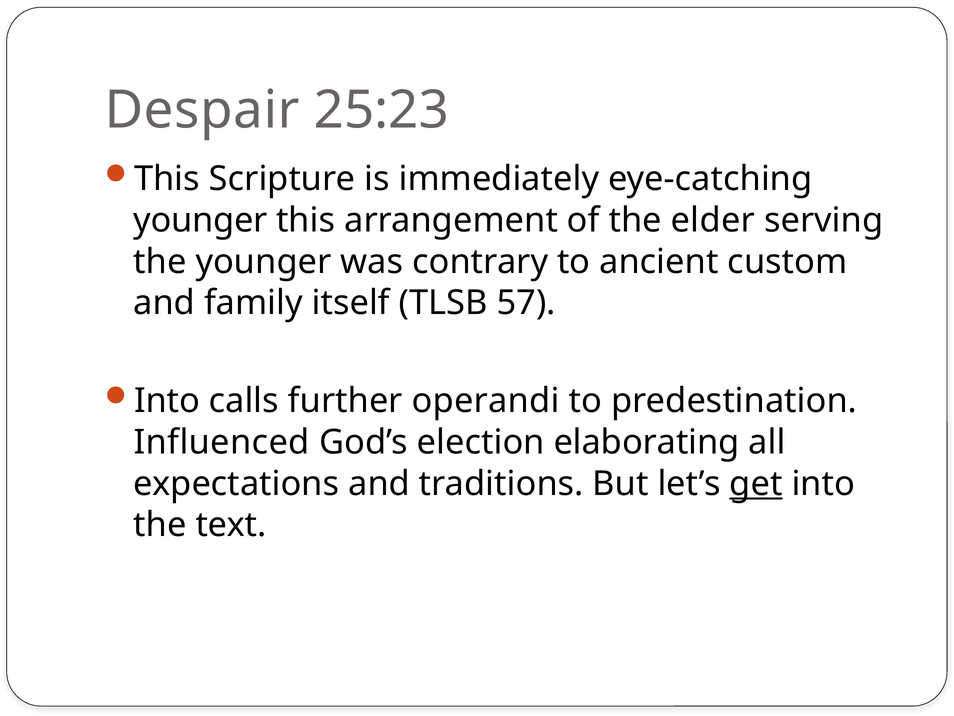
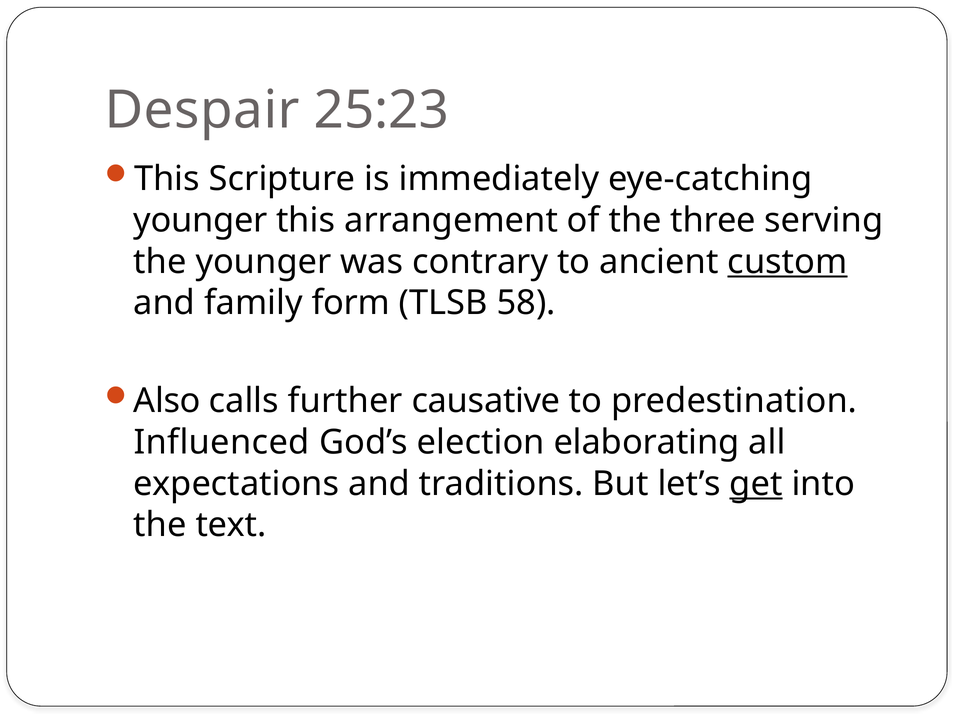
elder: elder -> three (713, 220)
custom underline: none -> present (787, 261)
itself: itself -> form (351, 303)
57: 57 -> 58 (526, 303)
Into: Into -> Also (167, 401)
operandi: operandi -> causative (486, 401)
